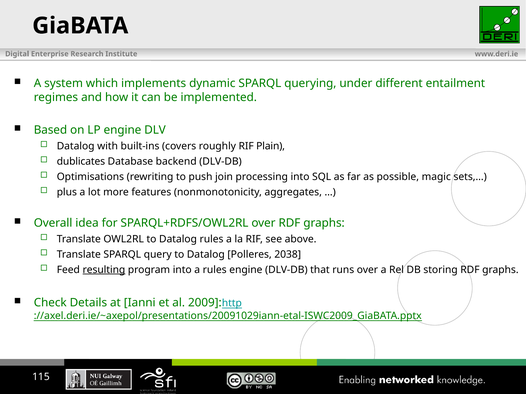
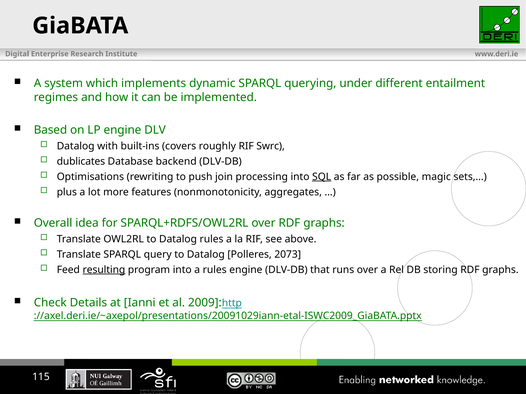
Plain: Plain -> Swrc (271, 146)
SQL underline: none -> present (322, 177)
2038: 2038 -> 2073 (288, 255)
